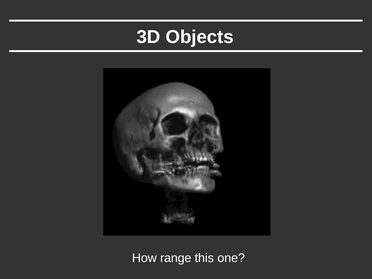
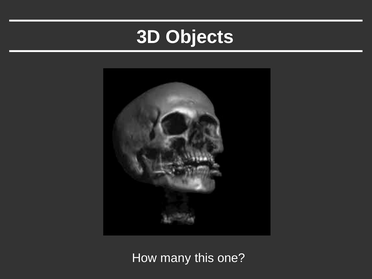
range: range -> many (176, 258)
